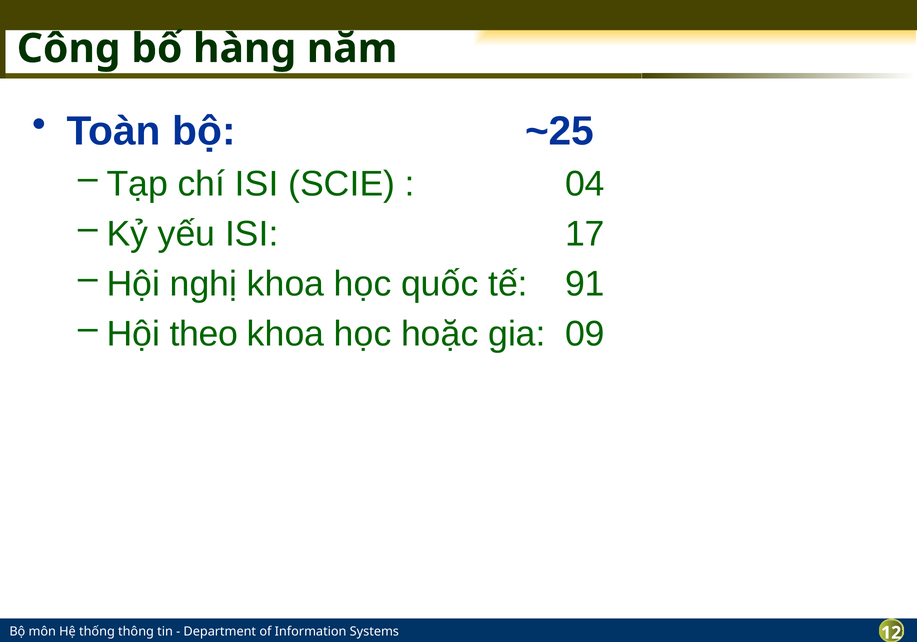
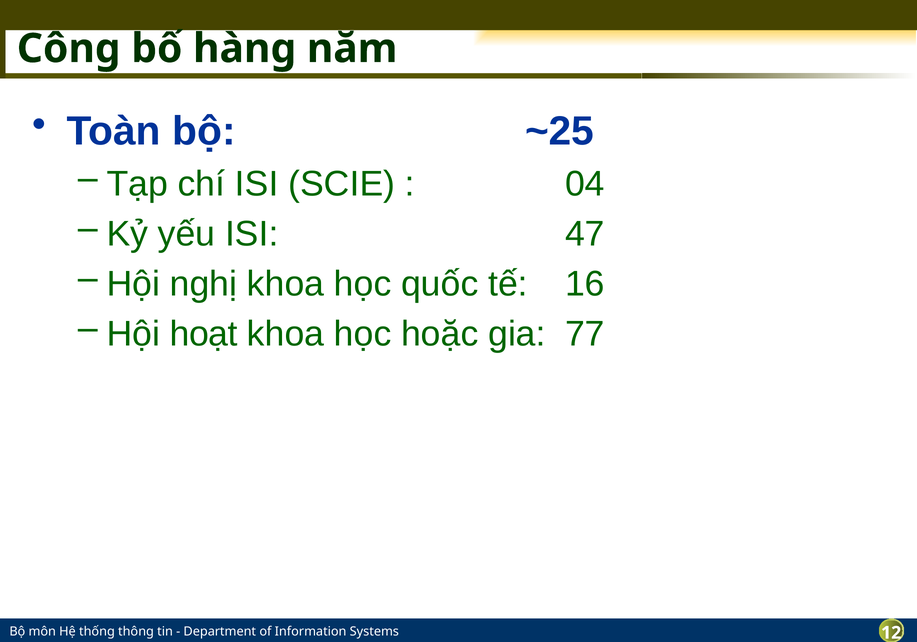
17: 17 -> 47 (585, 234)
91: 91 -> 16 (585, 284)
theo: theo -> hoạt (204, 334)
09: 09 -> 77 (585, 334)
